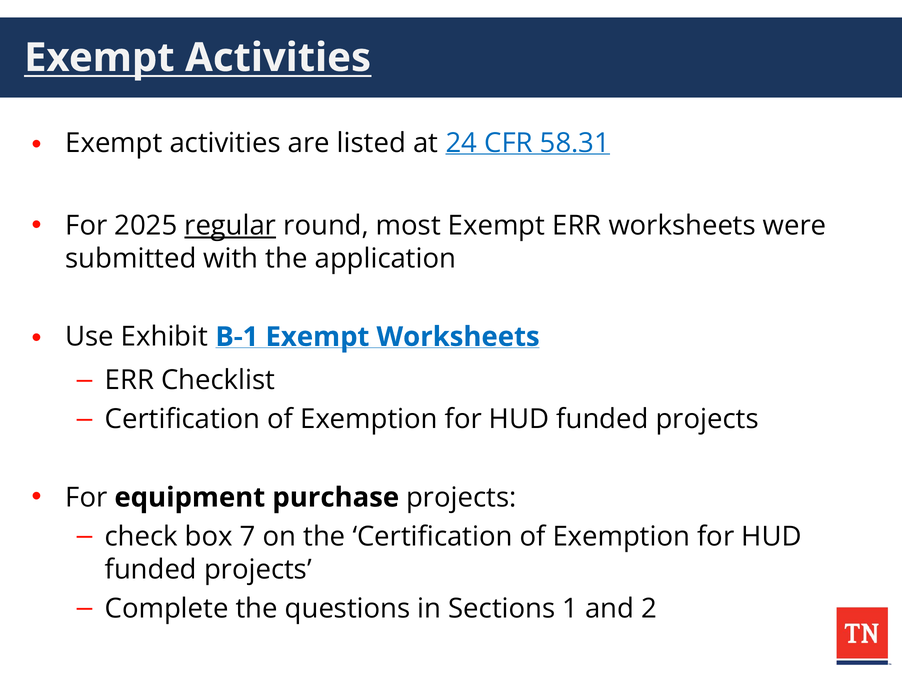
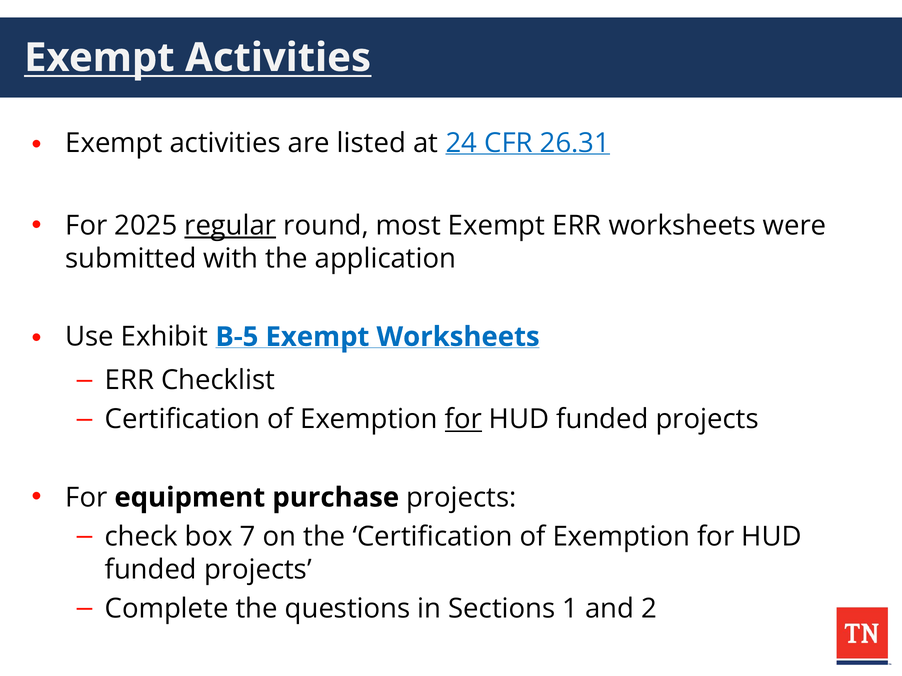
58.31: 58.31 -> 26.31 (575, 143)
B-1: B-1 -> B-5 (237, 337)
for underline: none -> present (463, 420)
